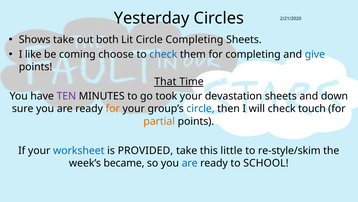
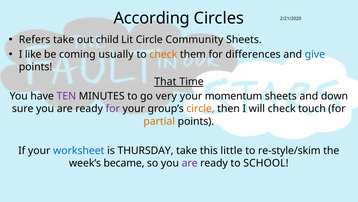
Yesterday: Yesterday -> According (152, 18)
Shows: Shows -> Refers (35, 40)
both: both -> child (107, 40)
Circle Completing: Completing -> Community (194, 40)
choose: choose -> usually (116, 54)
check colour: blue -> orange (163, 54)
for completing: completing -> differences (253, 54)
took: took -> very (166, 96)
devastation: devastation -> momentum (234, 96)
for colour: orange -> purple (113, 108)
circle colour: blue -> orange (200, 108)
PROVIDED: PROVIDED -> THURSDAY (146, 150)
are colour: blue -> purple (190, 163)
